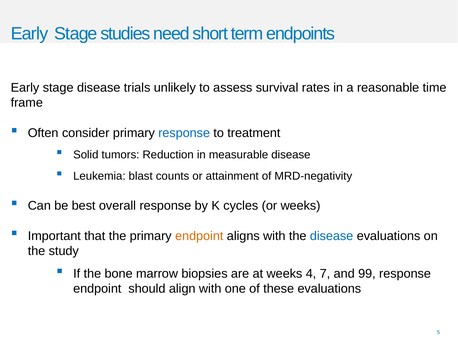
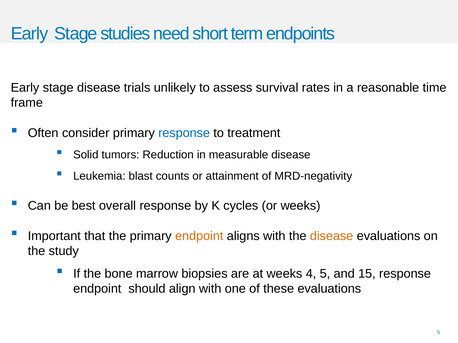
disease colour: blue -> orange (332, 236)
4 7: 7 -> 5 (325, 274)
99: 99 -> 15 (367, 274)
